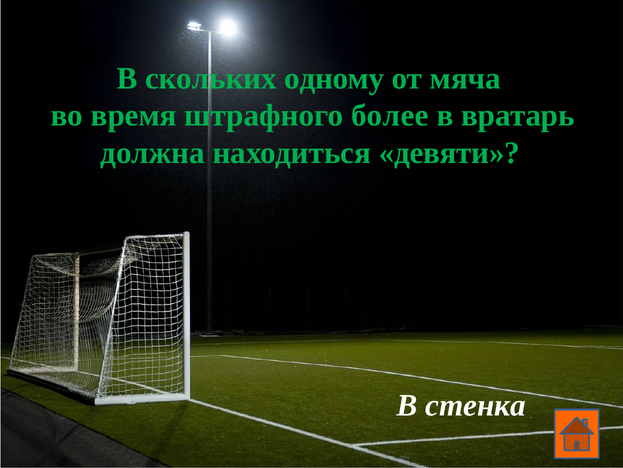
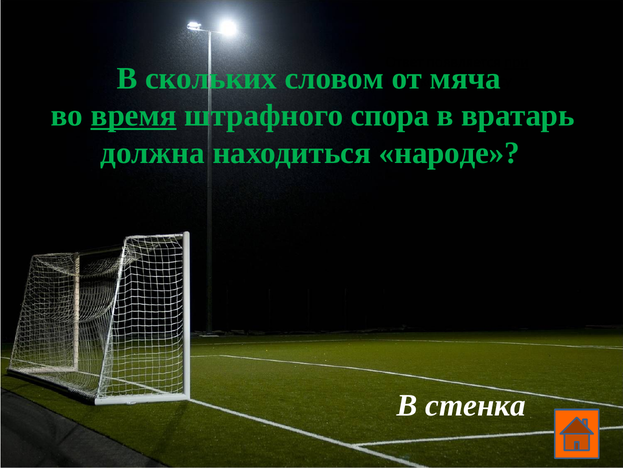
одному: одному -> словом (334, 78)
время underline: none -> present (134, 115)
более: более -> спора (390, 115)
девяти: девяти -> народе (449, 153)
